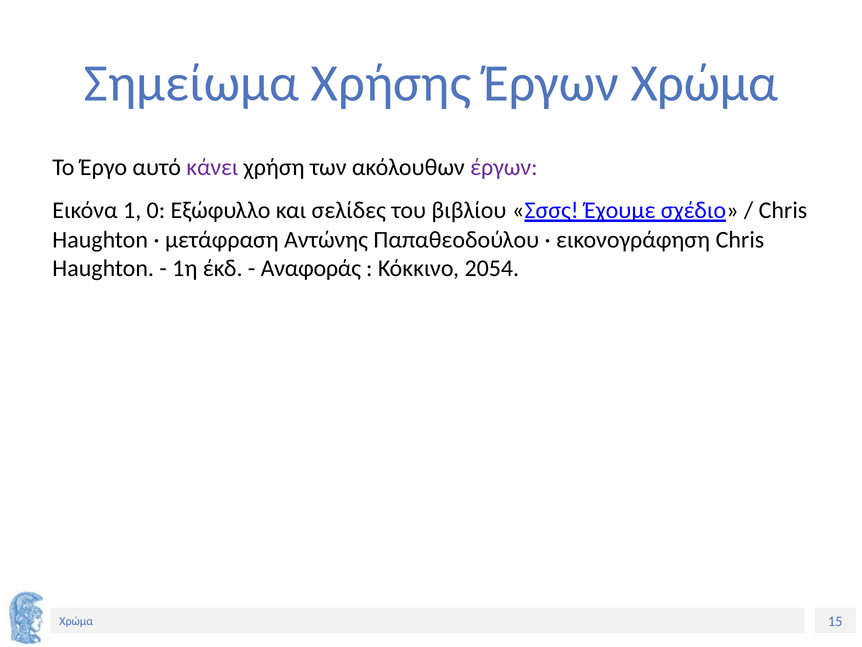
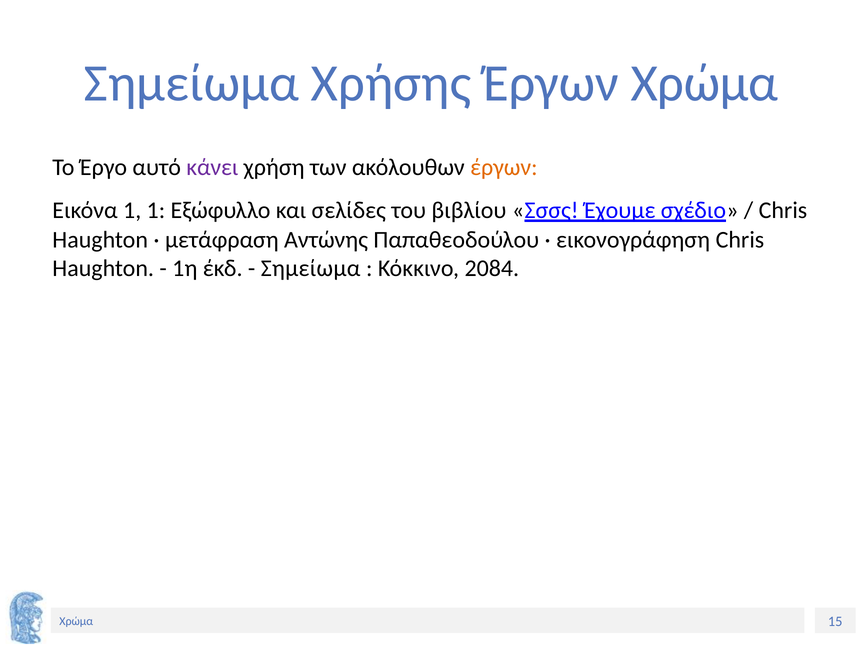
έργων colour: purple -> orange (504, 167)
1 0: 0 -> 1 (156, 210)
Αναφοράς: Αναφοράς -> Σημείωμα (311, 268)
2054: 2054 -> 2084 (492, 268)
